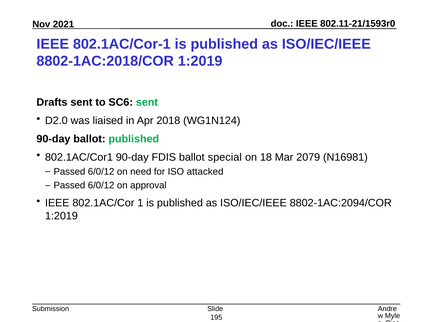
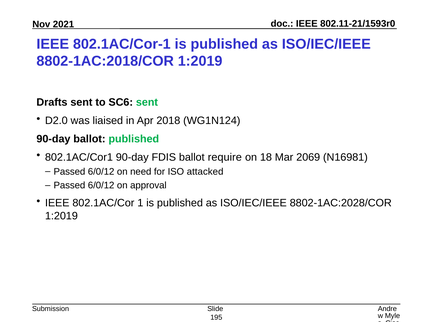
special: special -> require (225, 157)
2079: 2079 -> 2069 (308, 157)
8802-1AC:2094/COR: 8802-1AC:2094/COR -> 8802-1AC:2028/COR (341, 203)
